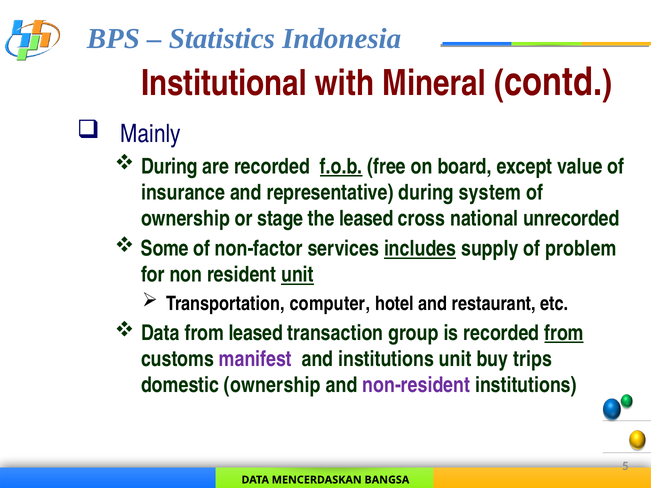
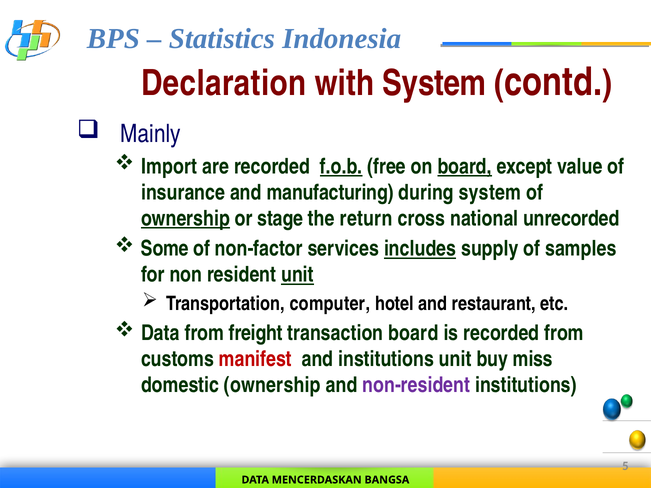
Institutional: Institutional -> Declaration (224, 83)
with Mineral: Mineral -> System (434, 83)
During: During -> Import (169, 166)
board underline: none -> present (465, 166)
representative: representative -> manufacturing (330, 192)
ownership underline: none -> present (186, 219)
the leased: leased -> return (366, 219)
problem: problem -> samples (581, 249)
from leased: leased -> freight (256, 333)
transaction group: group -> board (413, 333)
from underline: present -> none (564, 333)
manifest colour: purple -> red (255, 359)
trips: trips -> miss (533, 359)
